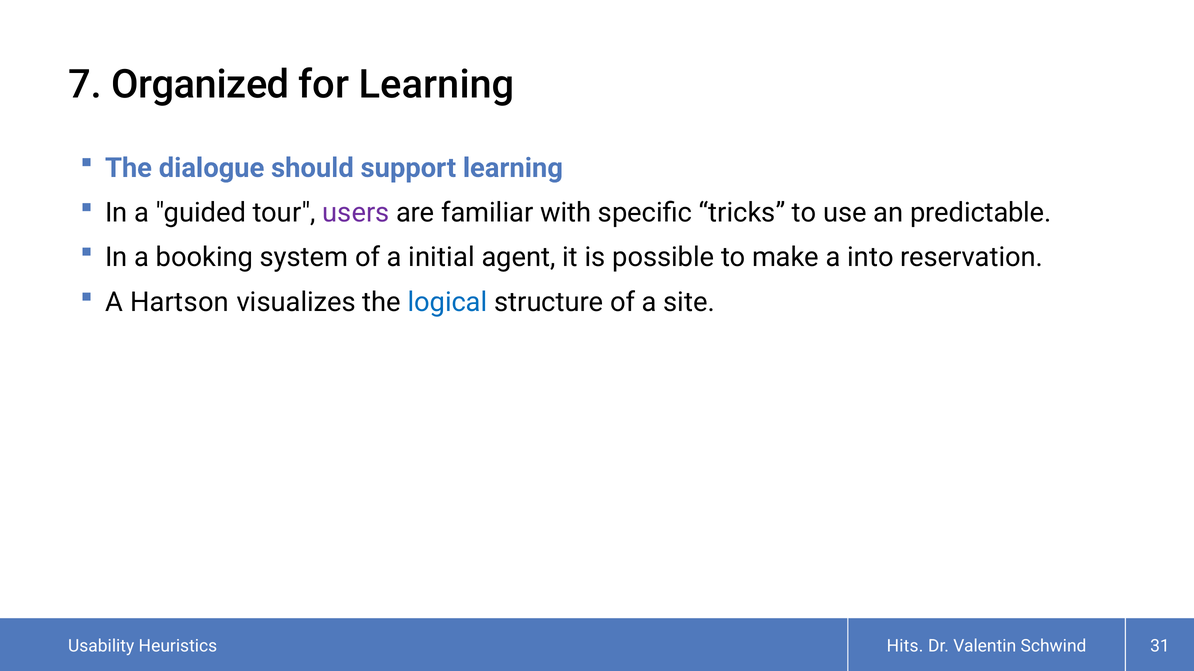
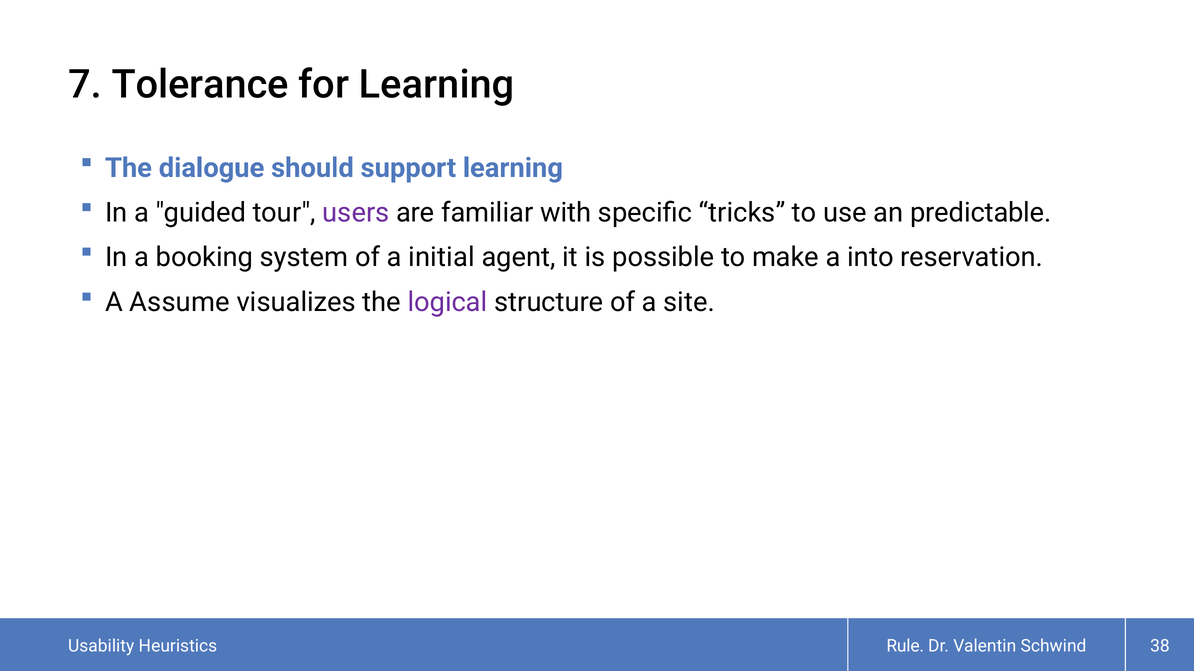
Organized: Organized -> Tolerance (200, 85)
Hartson: Hartson -> Assume (180, 302)
logical colour: blue -> purple (448, 302)
Hits: Hits -> Rule (905, 646)
31: 31 -> 38 (1160, 646)
